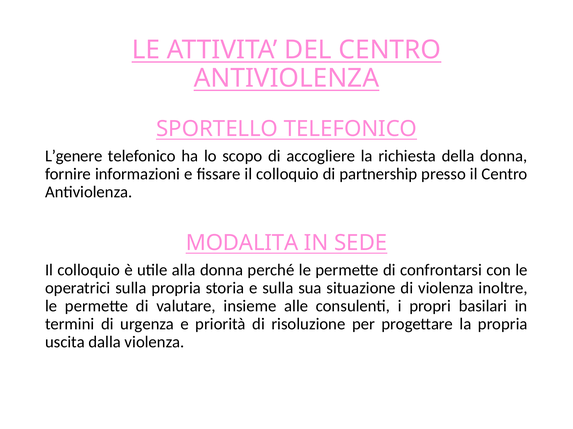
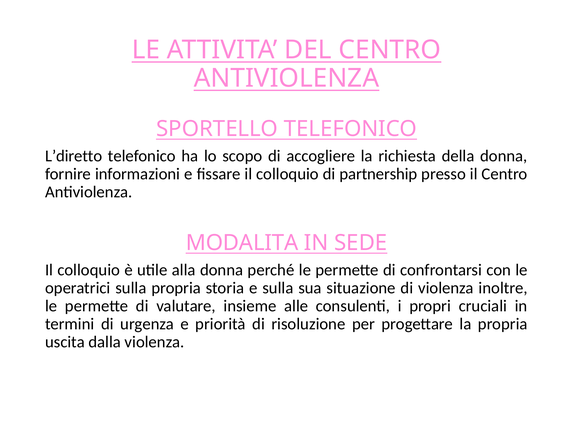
L’genere: L’genere -> L’diretto (74, 156)
basilari: basilari -> cruciali (483, 307)
